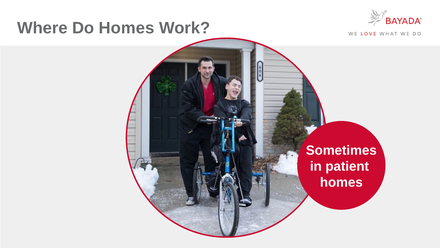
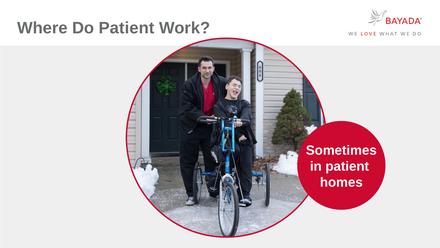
Do Homes: Homes -> Patient (126, 28)
